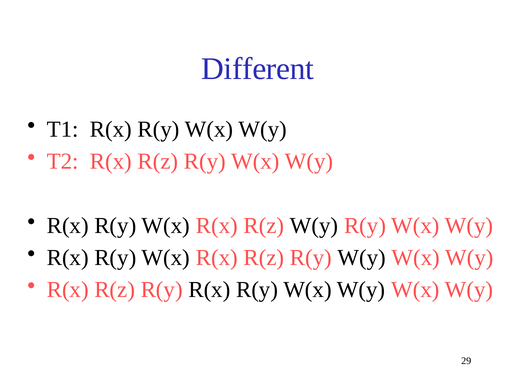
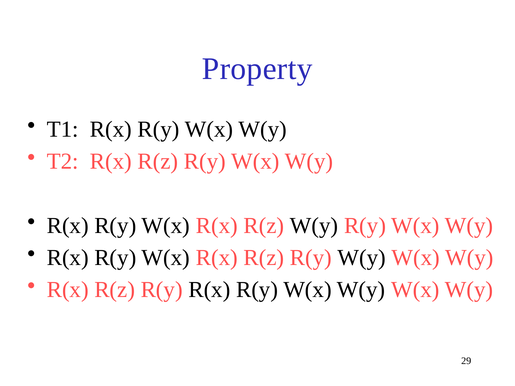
Different: Different -> Property (257, 69)
